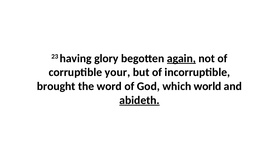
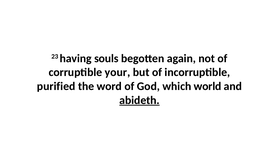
glory: glory -> souls (106, 58)
again underline: present -> none (181, 58)
brought: brought -> purified (56, 86)
